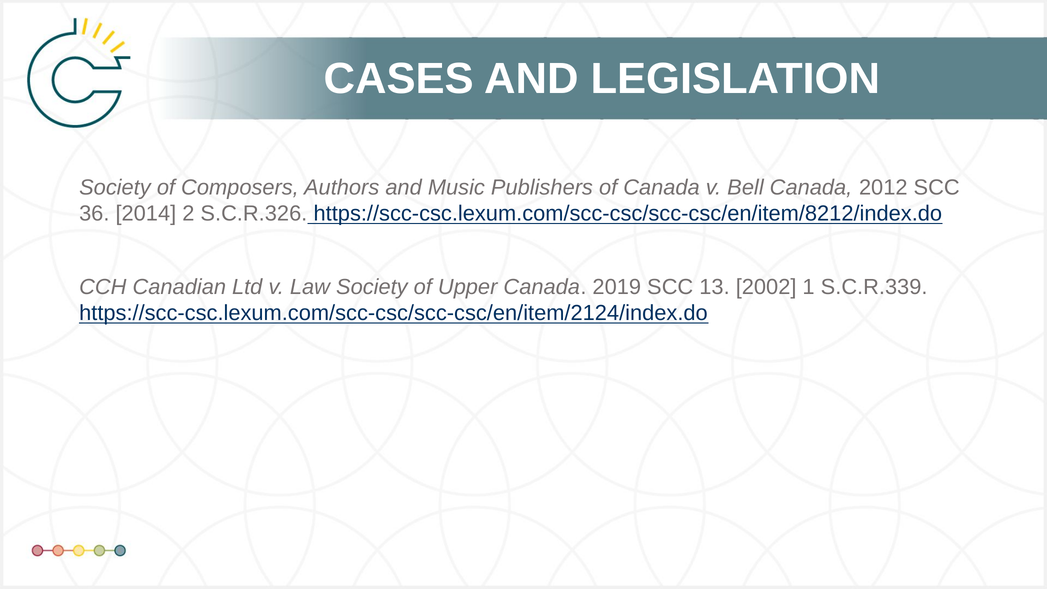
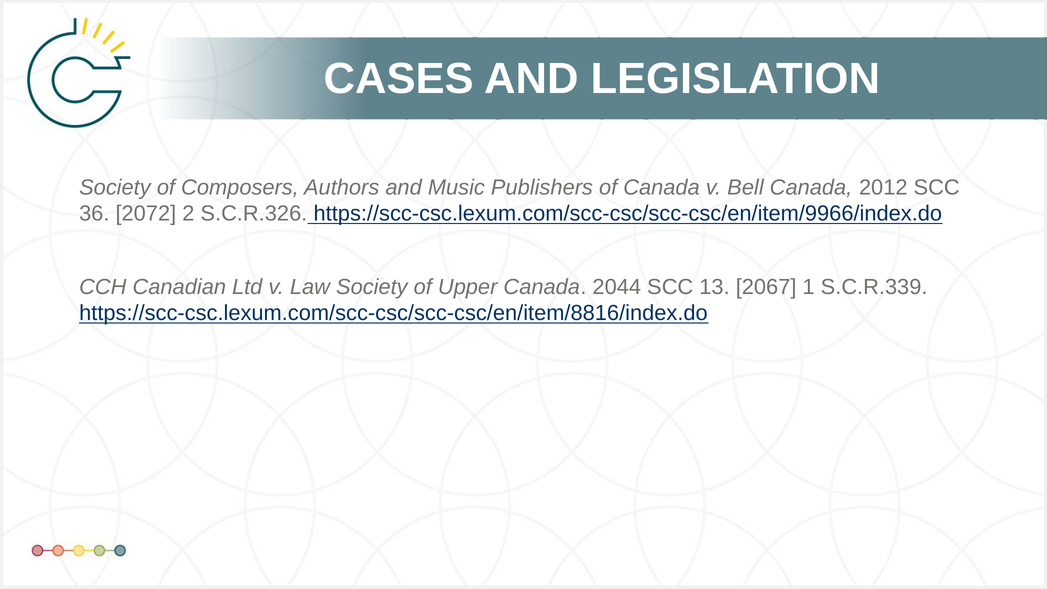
2014: 2014 -> 2072 (146, 214)
https://scc-csc.lexum.com/scc-csc/scc-csc/en/item/8212/index.do: https://scc-csc.lexum.com/scc-csc/scc-csc/en/item/8212/index.do -> https://scc-csc.lexum.com/scc-csc/scc-csc/en/item/9966/index.do (628, 214)
2019: 2019 -> 2044 (617, 287)
2002: 2002 -> 2067 (766, 287)
https://scc-csc.lexum.com/scc-csc/scc-csc/en/item/2124/index.do: https://scc-csc.lexum.com/scc-csc/scc-csc/en/item/2124/index.do -> https://scc-csc.lexum.com/scc-csc/scc-csc/en/item/8816/index.do (393, 313)
